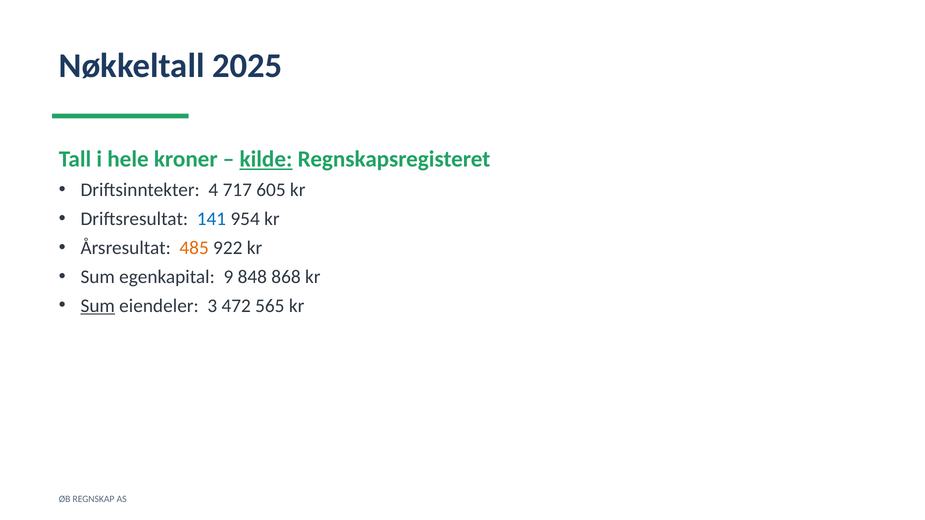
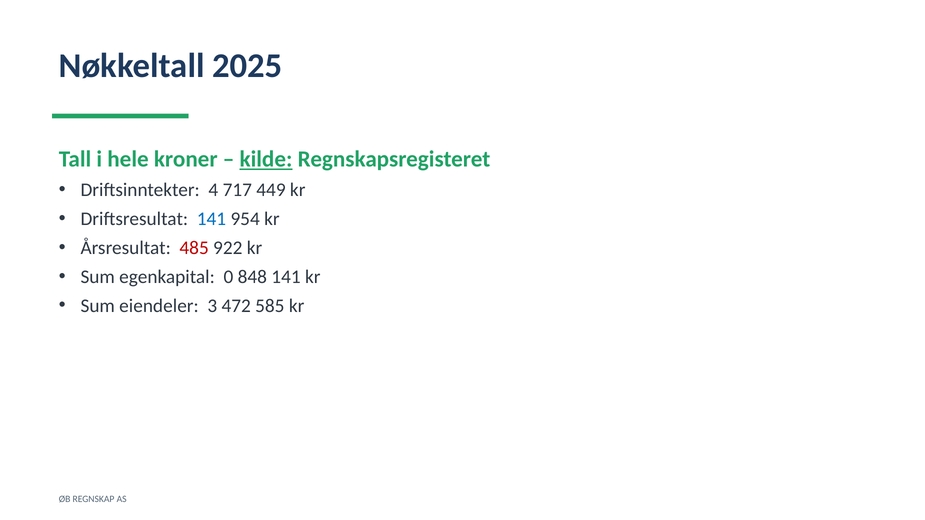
605: 605 -> 449 (271, 190)
485 colour: orange -> red (194, 248)
9: 9 -> 0 (228, 277)
848 868: 868 -> 141 (286, 277)
Sum underline: present -> none (98, 306)
565: 565 -> 585 (270, 306)
